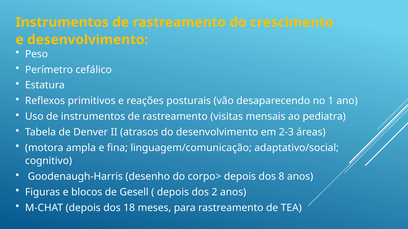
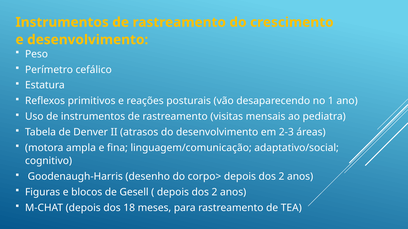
corpo> depois dos 8: 8 -> 2 (281, 177)
